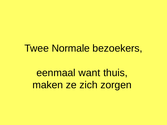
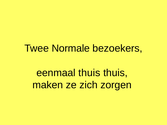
eenmaal want: want -> thuis (89, 73)
